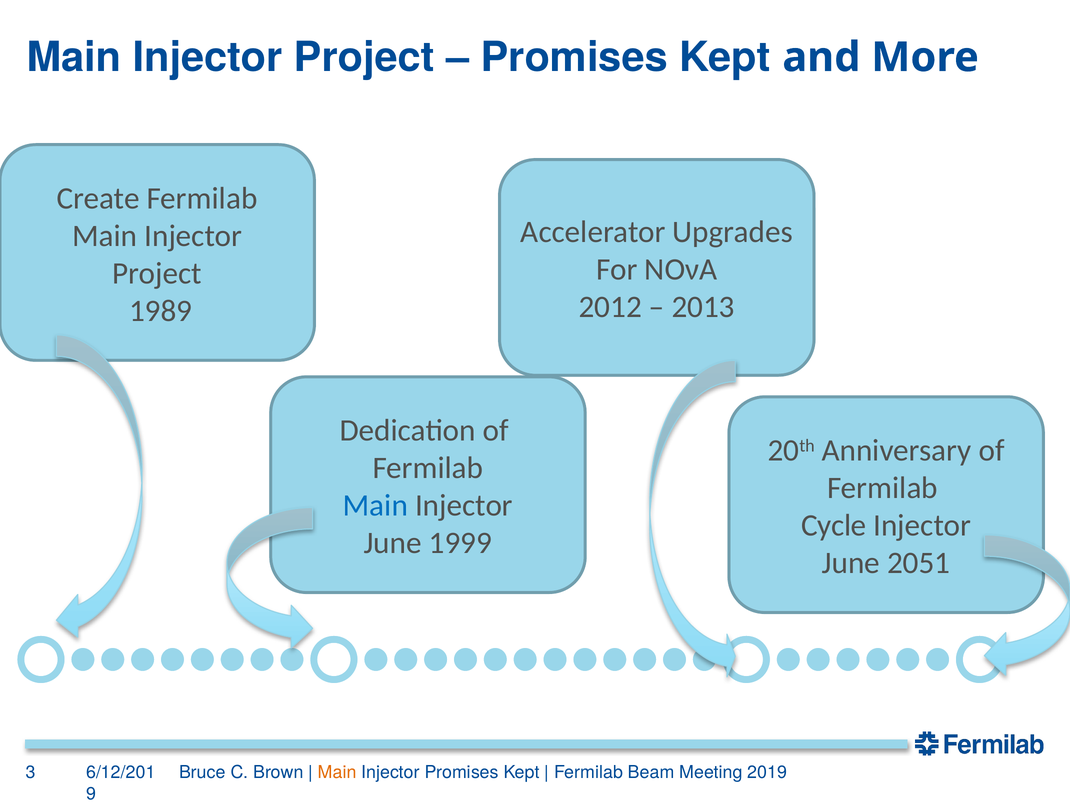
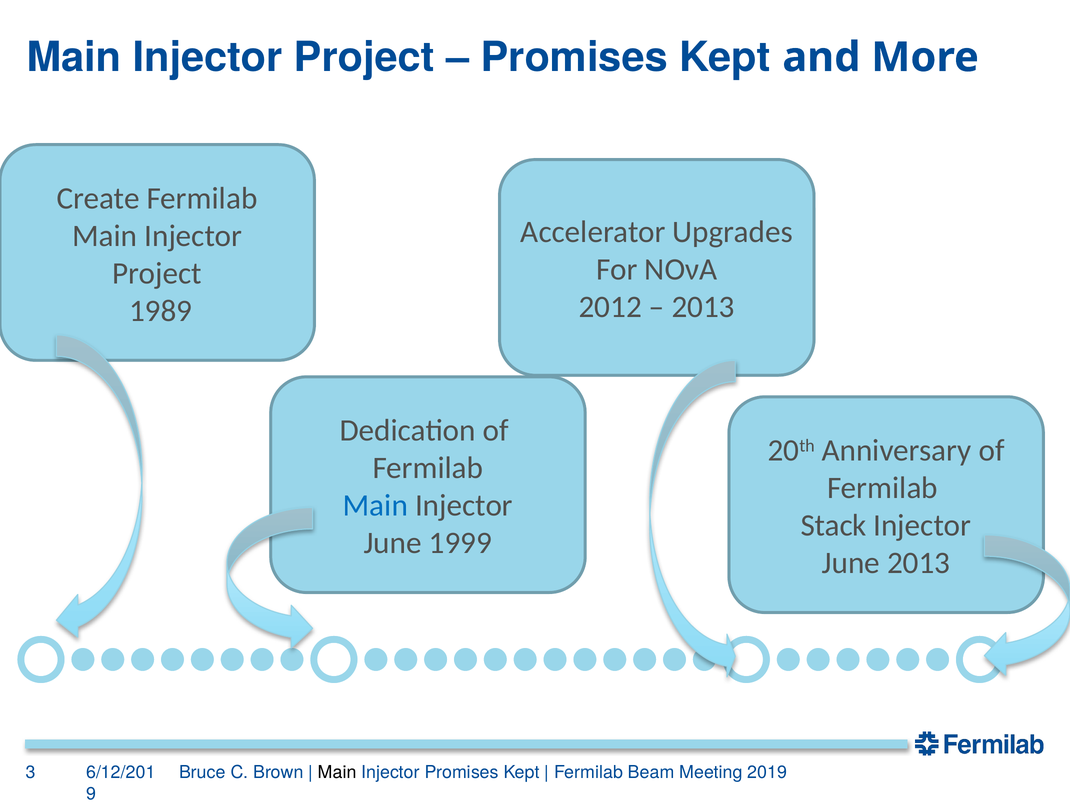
Cycle: Cycle -> Stack (834, 526)
June 2051: 2051 -> 2013 (919, 563)
Main colour: orange -> black (337, 773)
